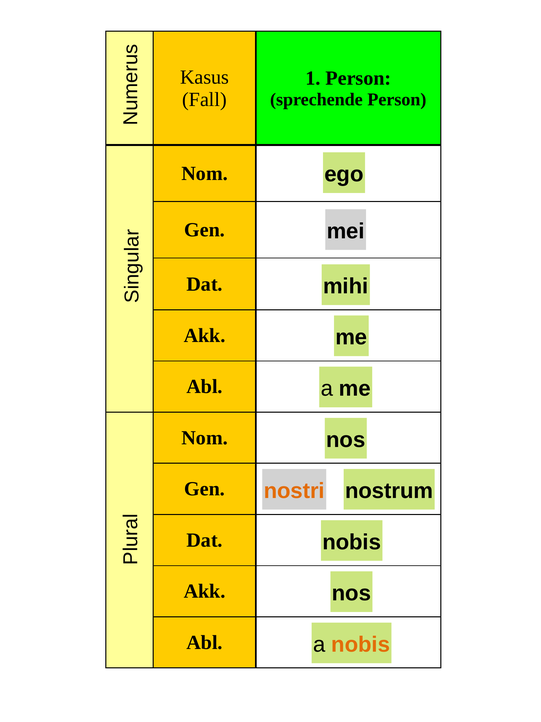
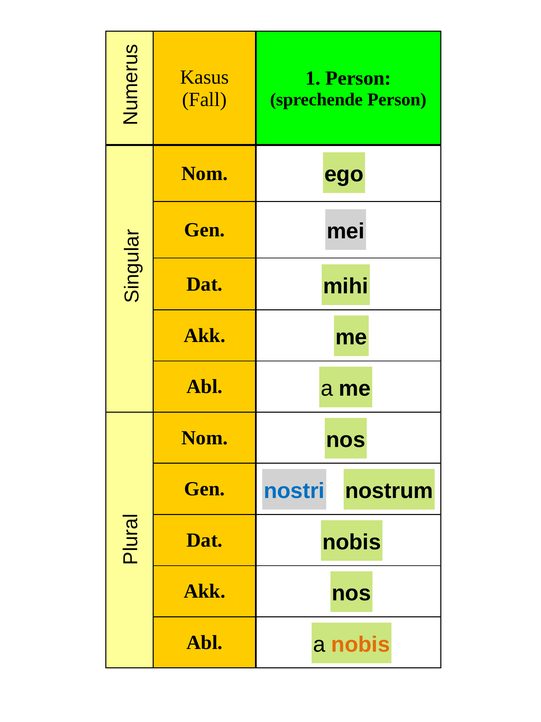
nostri colour: orange -> blue (294, 490)
